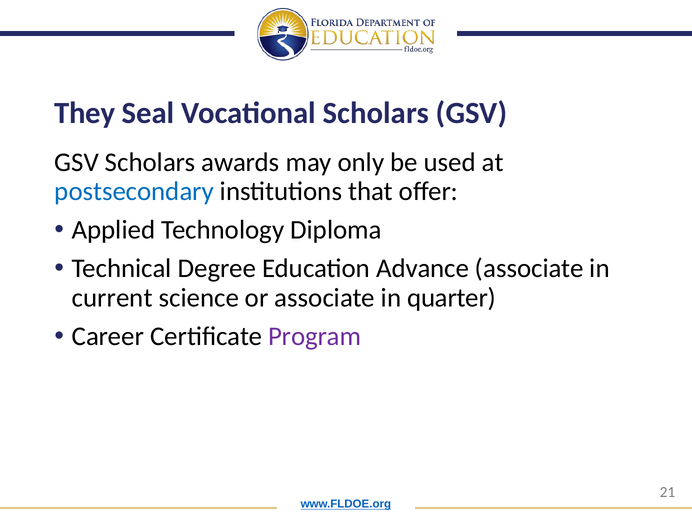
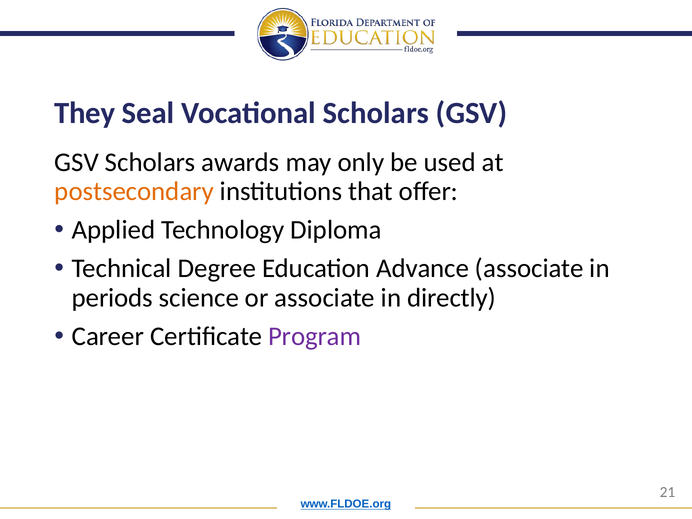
postsecondary colour: blue -> orange (134, 191)
current: current -> periods (112, 298)
quarter: quarter -> directly (451, 298)
